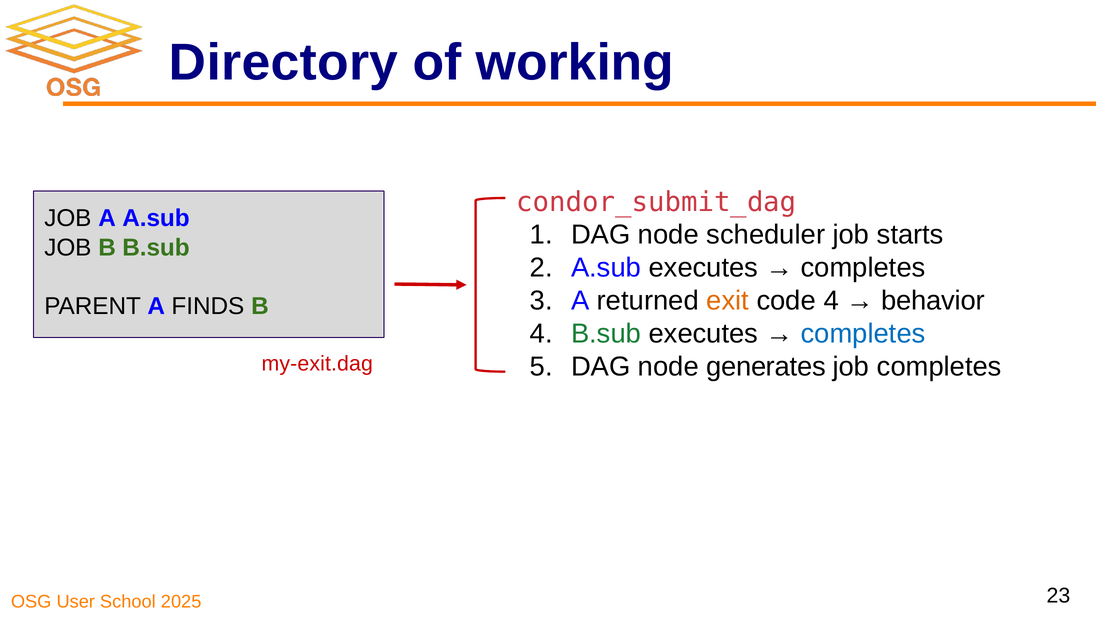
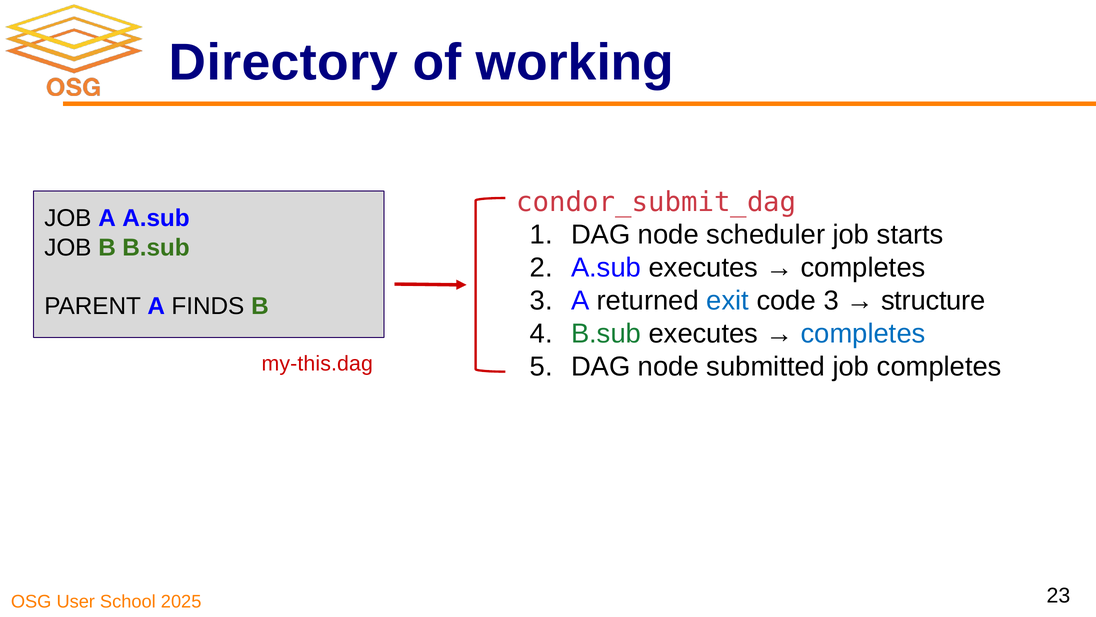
exit colour: orange -> blue (728, 300)
code 4: 4 -> 3 (831, 300)
behavior: behavior -> structure (933, 300)
generates: generates -> submitted (766, 366)
my-exit.dag: my-exit.dag -> my-this.dag (317, 364)
